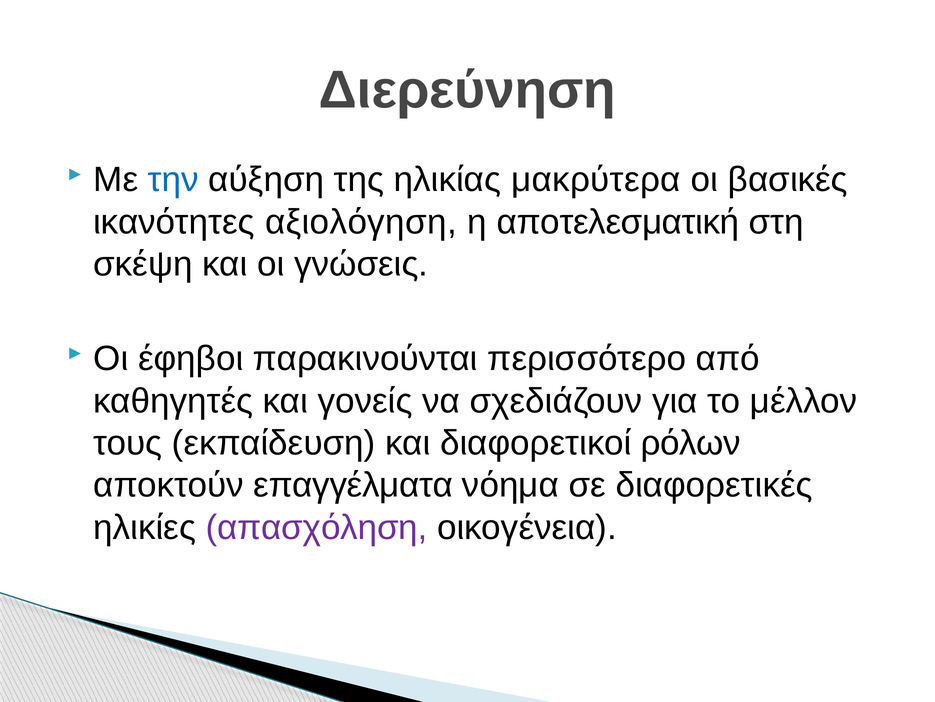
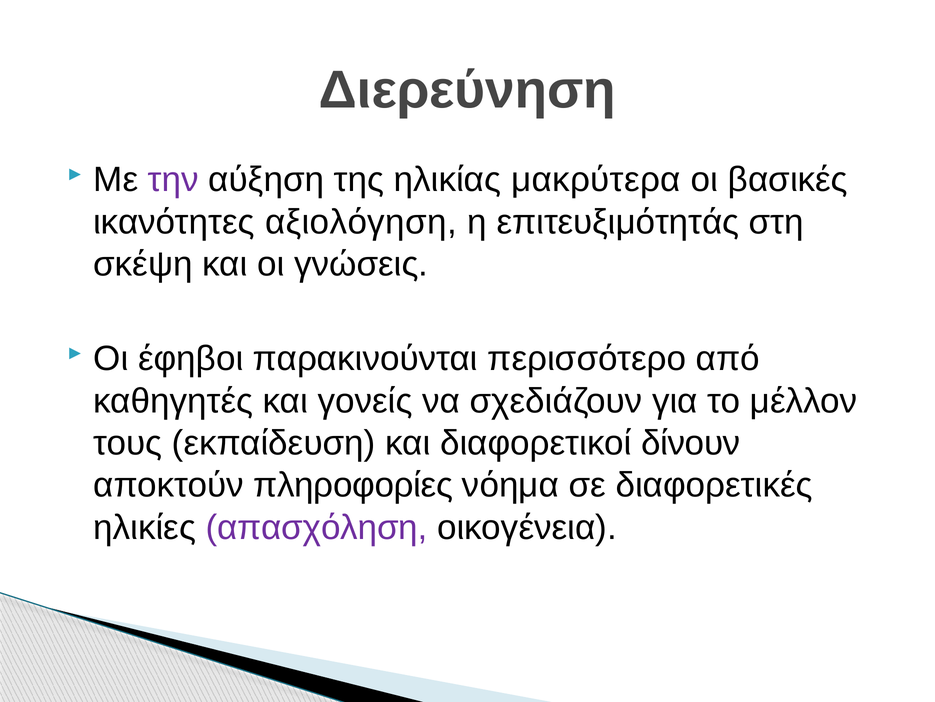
την colour: blue -> purple (173, 180)
αποτελεσματική: αποτελεσματική -> επιτευξιμότητάς (618, 222)
ρόλων: ρόλων -> δίνουν (691, 443)
επαγγέλματα: επαγγέλματα -> πληροφορίες (353, 485)
